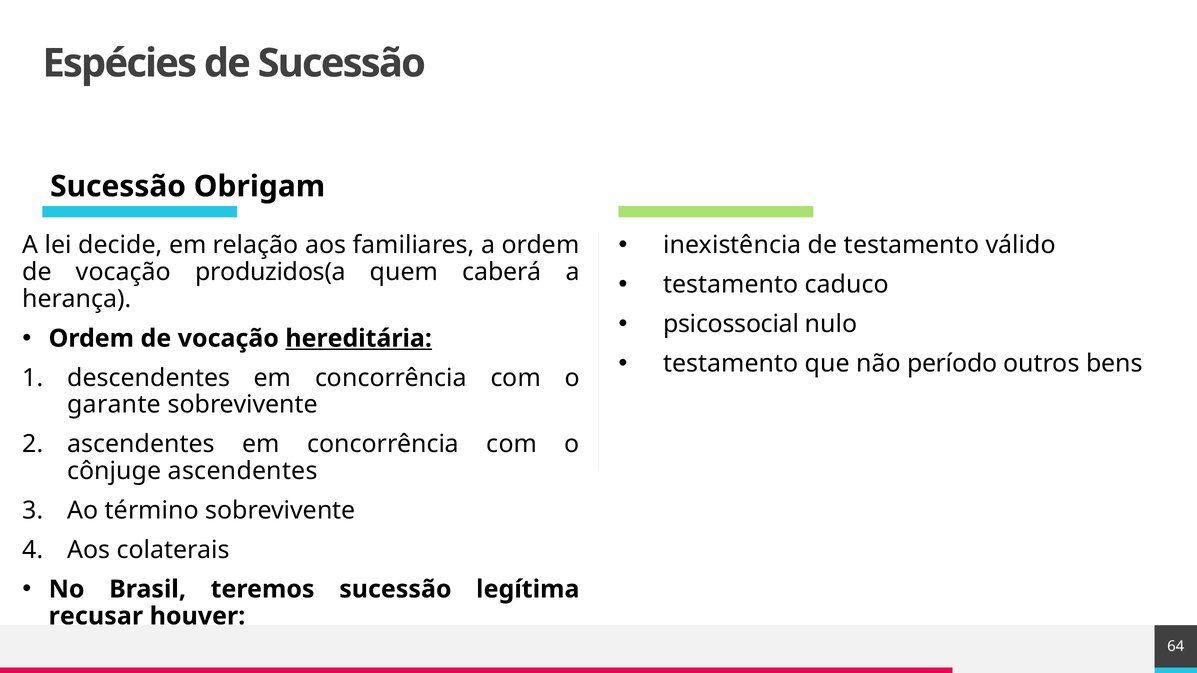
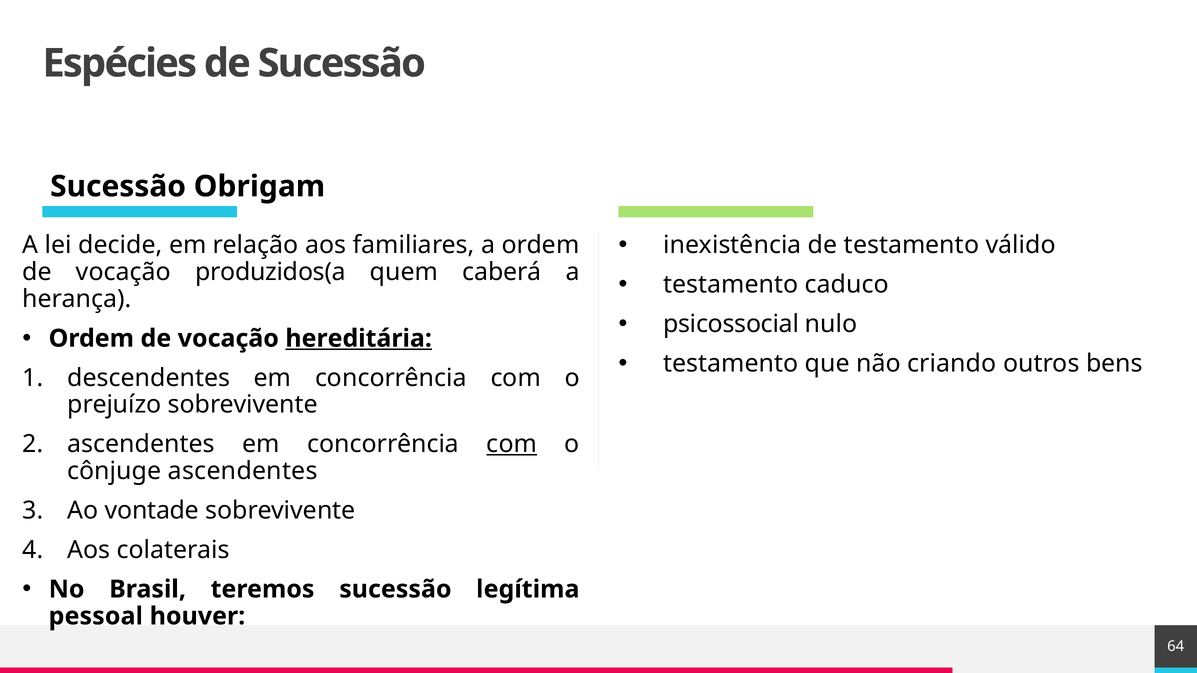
período: período -> criando (952, 364)
garante: garante -> prejuízo (114, 405)
com underline: none -> present (512, 444)
término: término -> vontade (152, 511)
recusar: recusar -> pessoal (96, 616)
